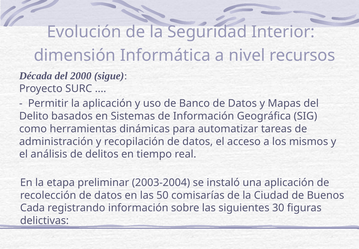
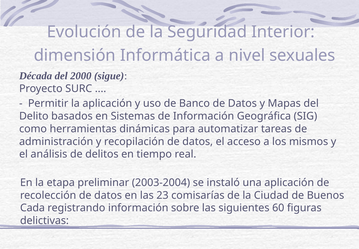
recursos: recursos -> sexuales (302, 55)
50: 50 -> 23 (162, 195)
30: 30 -> 60 (278, 208)
